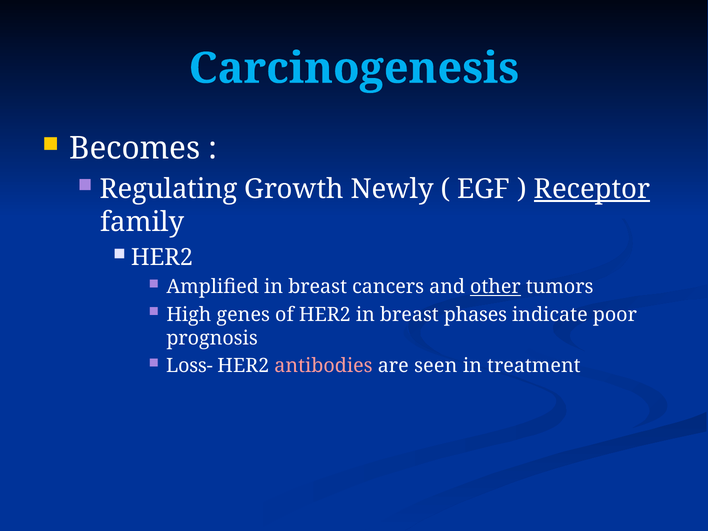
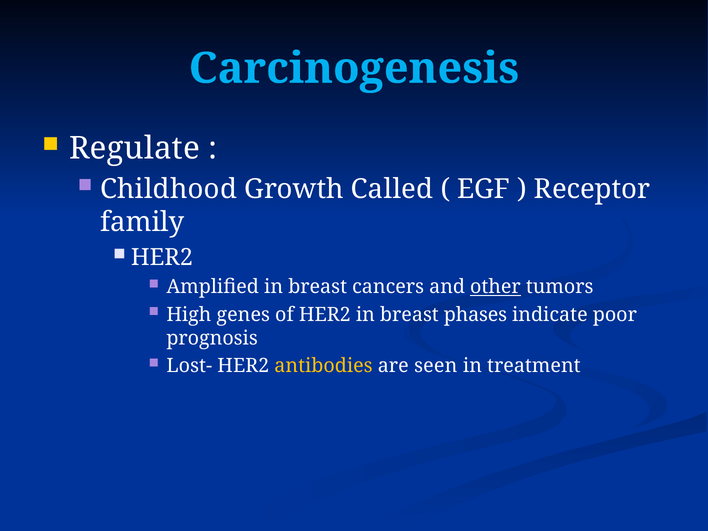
Becomes: Becomes -> Regulate (135, 149)
Regulating: Regulating -> Childhood (169, 189)
Newly: Newly -> Called (392, 189)
Receptor underline: present -> none (592, 189)
Loss-: Loss- -> Lost- (189, 366)
antibodies colour: pink -> yellow (323, 366)
